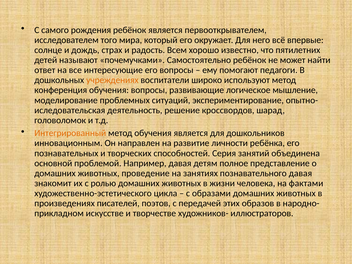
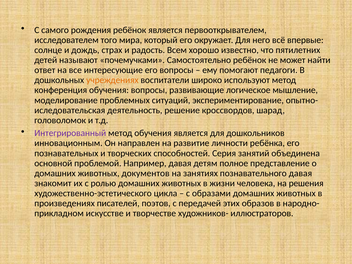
Интегрированный colour: orange -> purple (70, 133)
проведение: проведение -> документов (146, 173)
фактами: фактами -> решения (306, 183)
